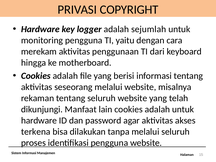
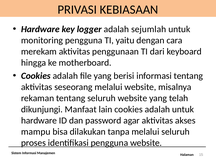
COPYRIGHT: COPYRIGHT -> KEBIASAAN (129, 10)
terkena: terkena -> mampu (36, 132)
